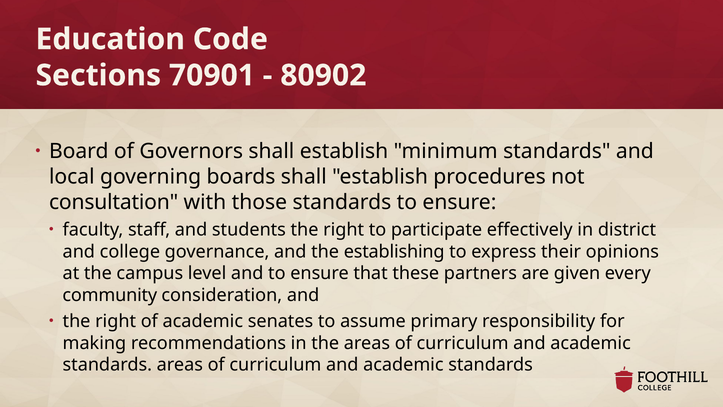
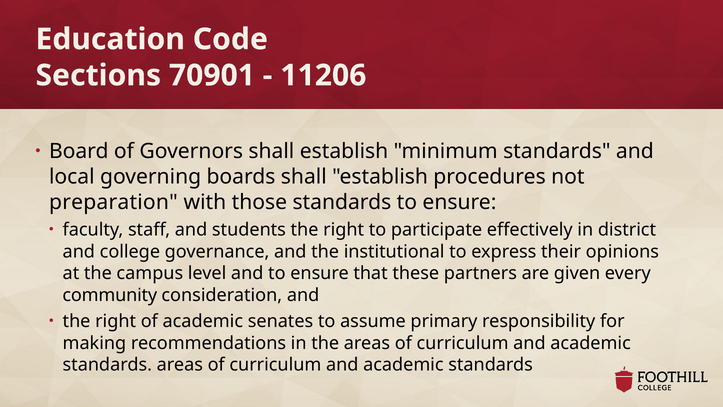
80902: 80902 -> 11206 (323, 75)
consultation: consultation -> preparation (113, 202)
establishing: establishing -> institutional (394, 252)
